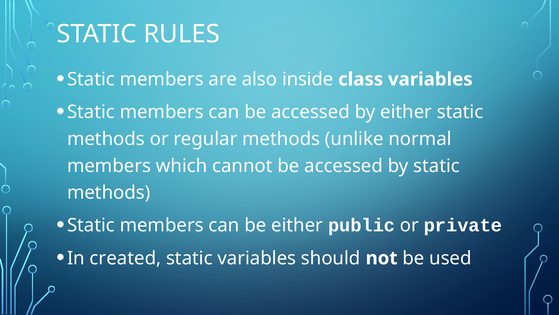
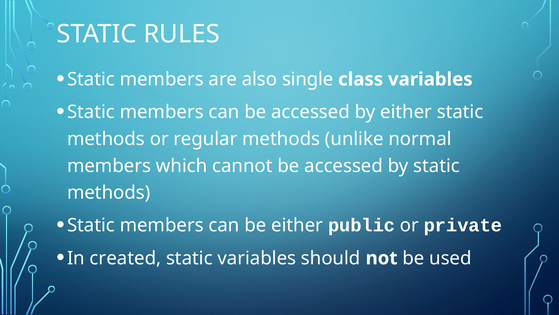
inside: inside -> single (308, 79)
